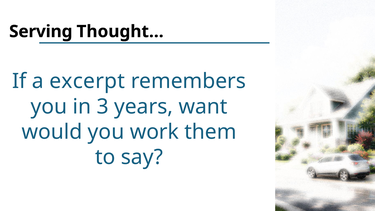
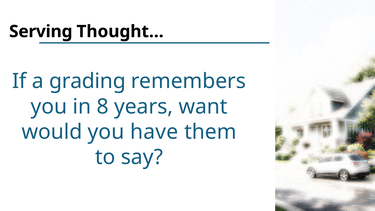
excerpt: excerpt -> grading (87, 81)
3: 3 -> 8 (103, 107)
work: work -> have (154, 132)
